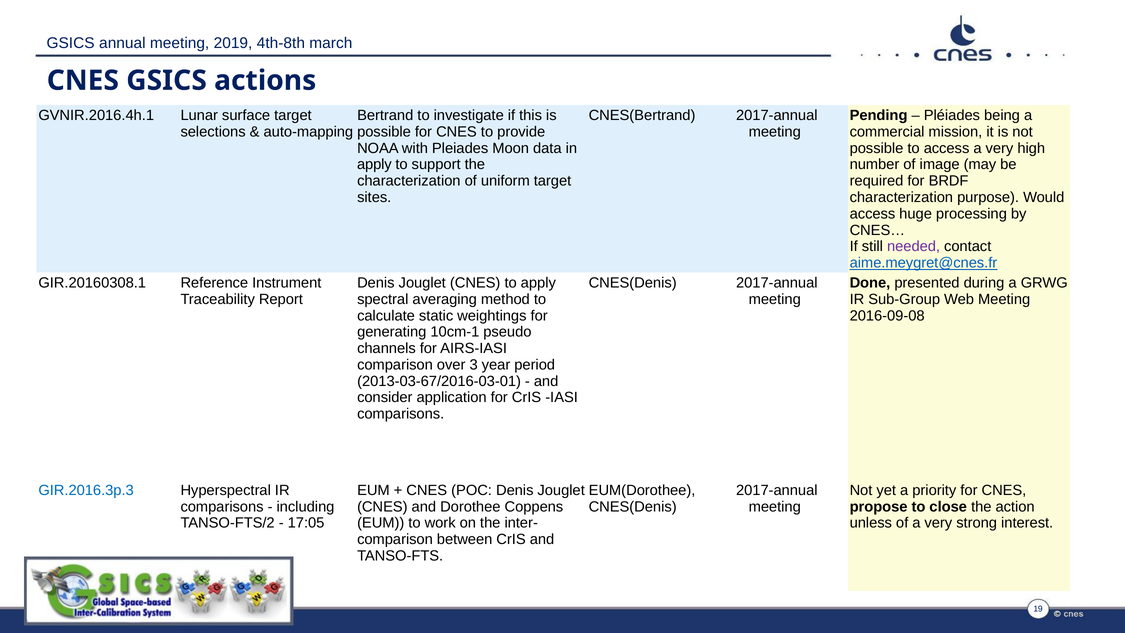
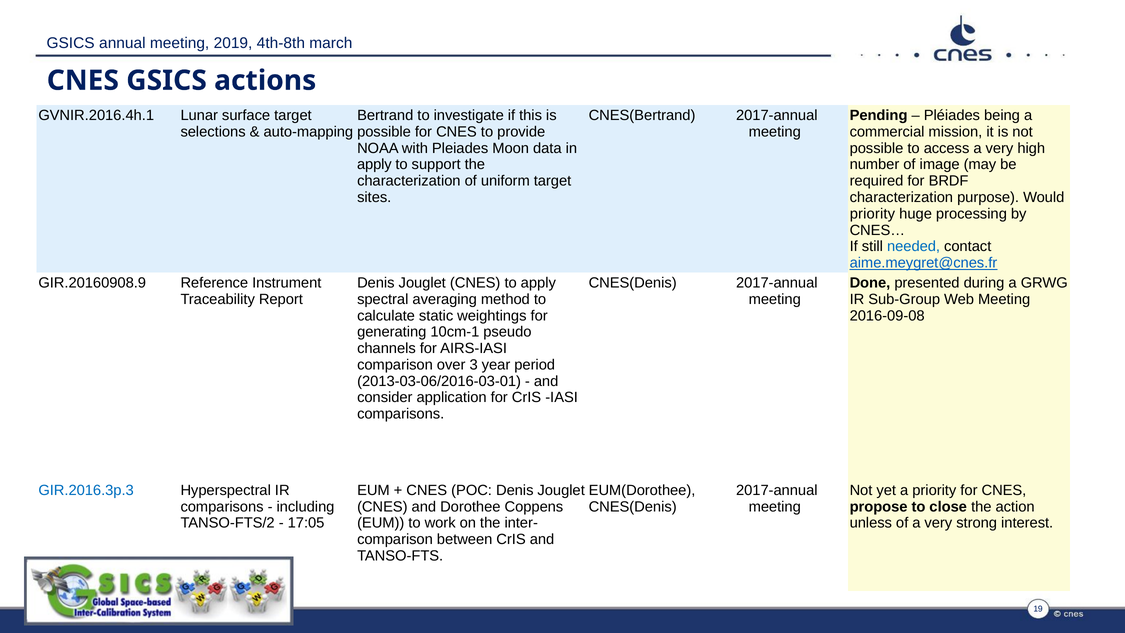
access: access -> priority (872, 214)
needed colour: purple -> blue (914, 246)
GIR.20160308.1: GIR.20160308.1 -> GIR.20160908.9 (92, 283)
2013-03-67/2016-03-01: 2013-03-67/2016-03-01 -> 2013-03-06/2016-03-01 (439, 381)
